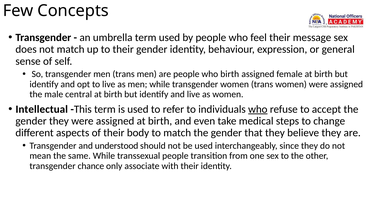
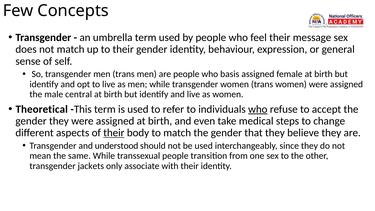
who birth: birth -> basis (230, 74)
Intellectual: Intellectual -> Theoretical (42, 109)
their underline: none -> present (114, 133)
chance: chance -> jackets (91, 166)
